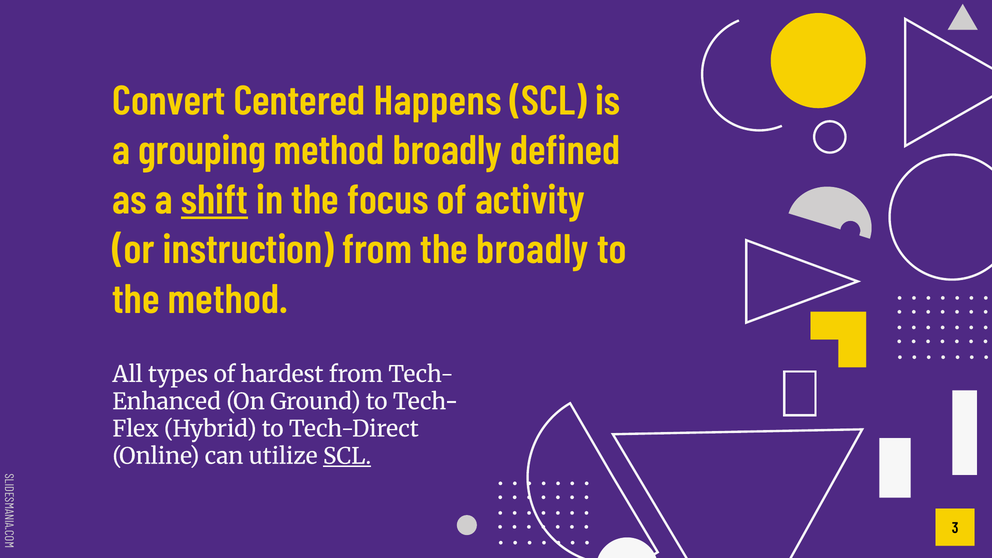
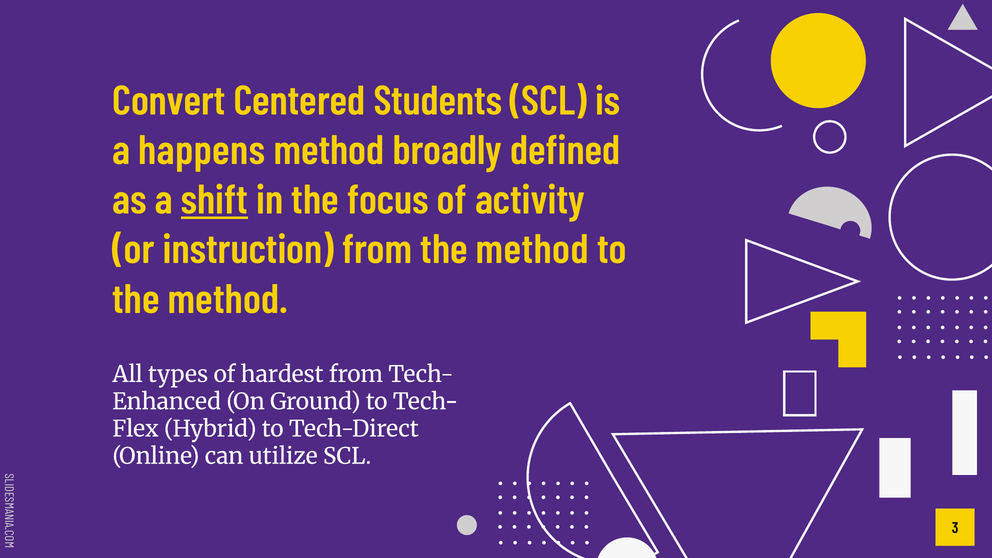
Happens: Happens -> Students (438, 101)
grouping: grouping -> happens (202, 151)
from the broadly: broadly -> method (532, 250)
SCL underline: present -> none (347, 456)
